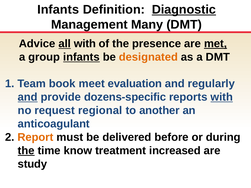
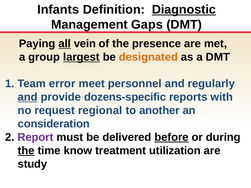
Many: Many -> Gaps (147, 25)
Advice: Advice -> Paying (37, 44)
all with: with -> vein (85, 44)
met underline: present -> none (216, 44)
group infants: infants -> largest (81, 57)
book: book -> error (62, 84)
evaluation: evaluation -> personnel (135, 84)
with underline: present -> none (222, 97)
anticoagulant: anticoagulant -> consideration (54, 124)
Report colour: orange -> purple (35, 137)
before underline: none -> present (172, 137)
increased: increased -> utilization (175, 151)
